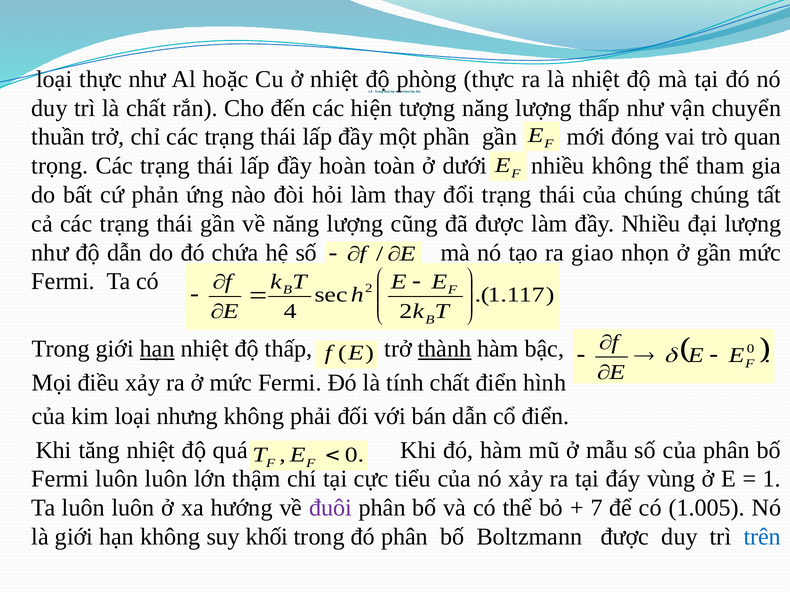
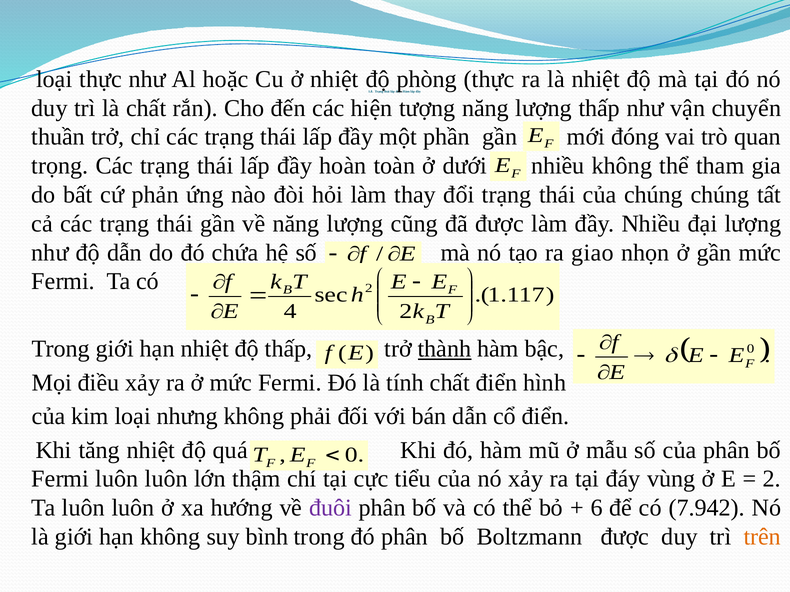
hạn underline: present -> none (157, 349)
1: 1 -> 2 (772, 479)
7: 7 -> 6 (597, 508)
1.005: 1.005 -> 7.942 (707, 508)
khối: khối -> bình (267, 537)
trên colour: blue -> orange (762, 537)
